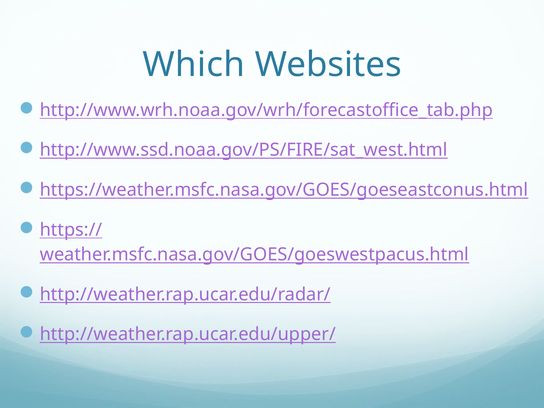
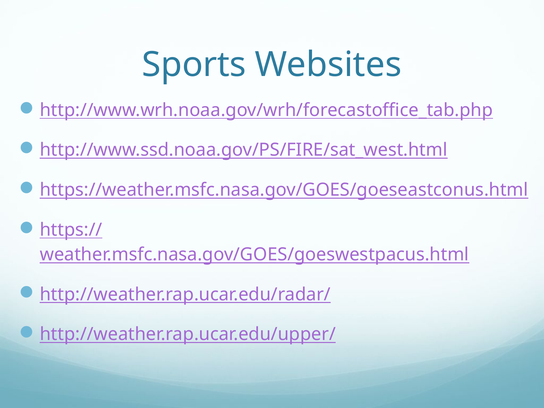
Which: Which -> Sports (194, 65)
